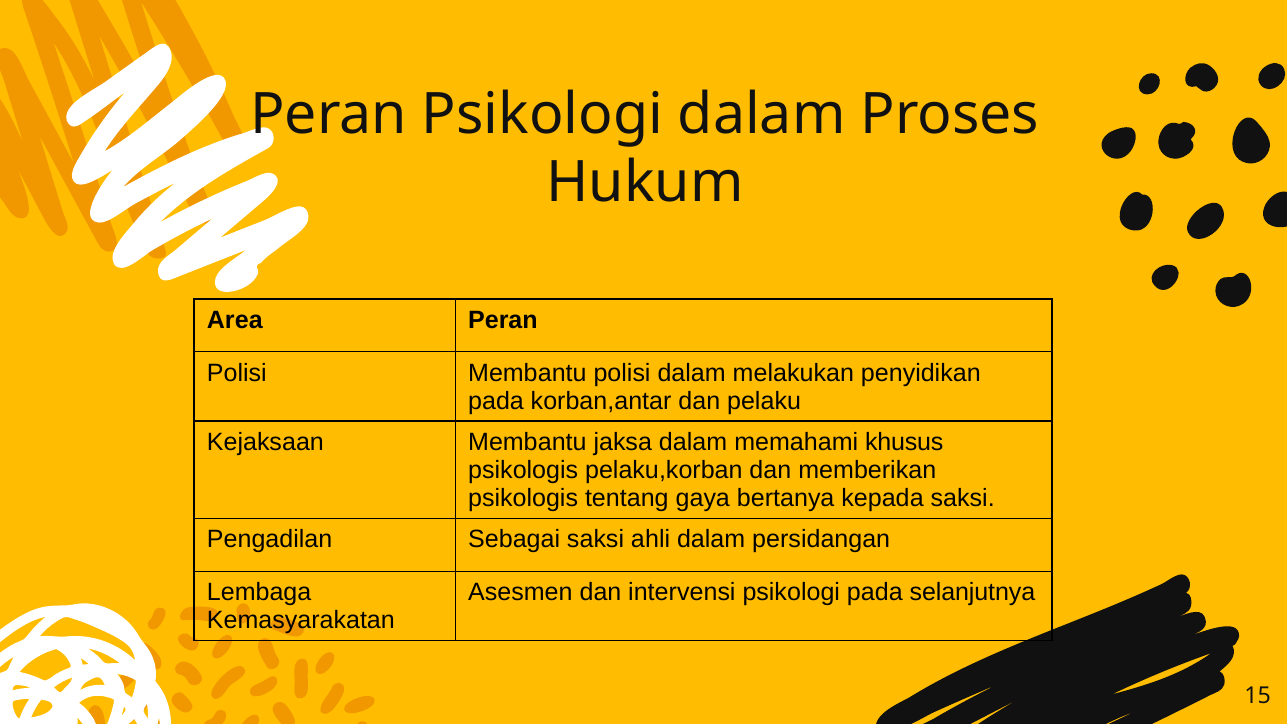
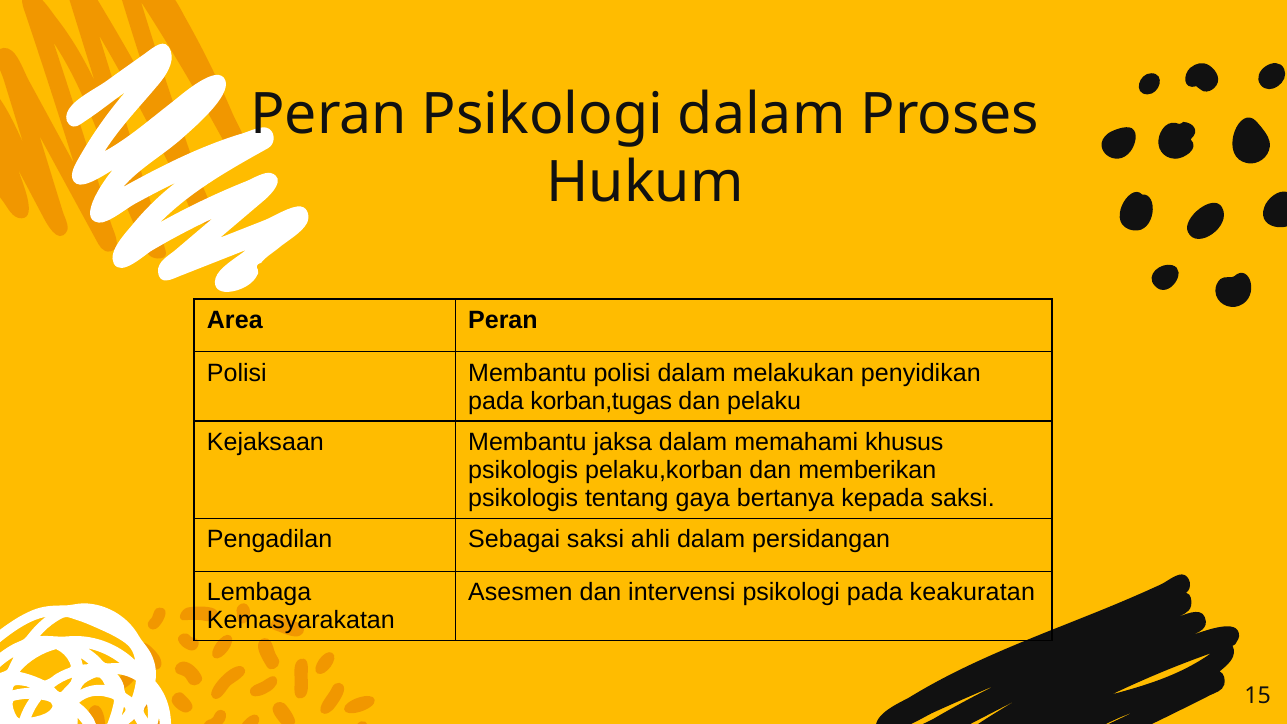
korban,antar: korban,antar -> korban,tugas (601, 401)
selanjutnya: selanjutnya -> keakuratan (972, 592)
